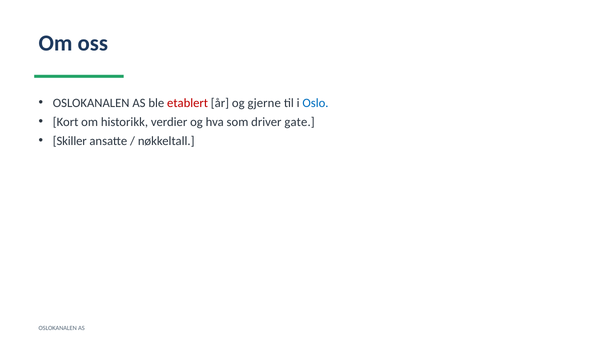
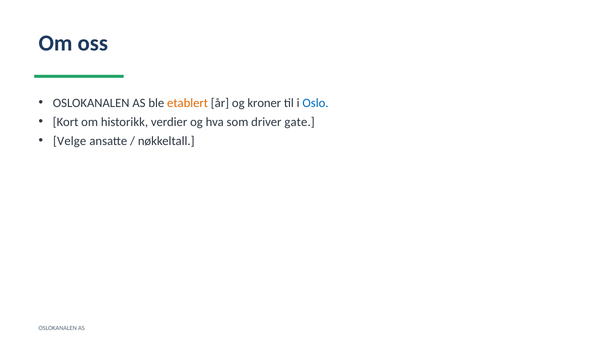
etablert colour: red -> orange (188, 103)
gjerne: gjerne -> kroner (264, 103)
Skiller: Skiller -> Velge (70, 141)
